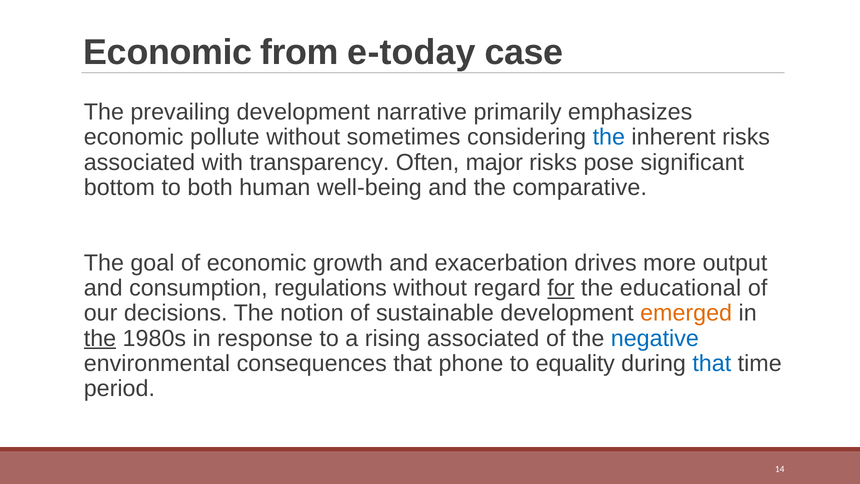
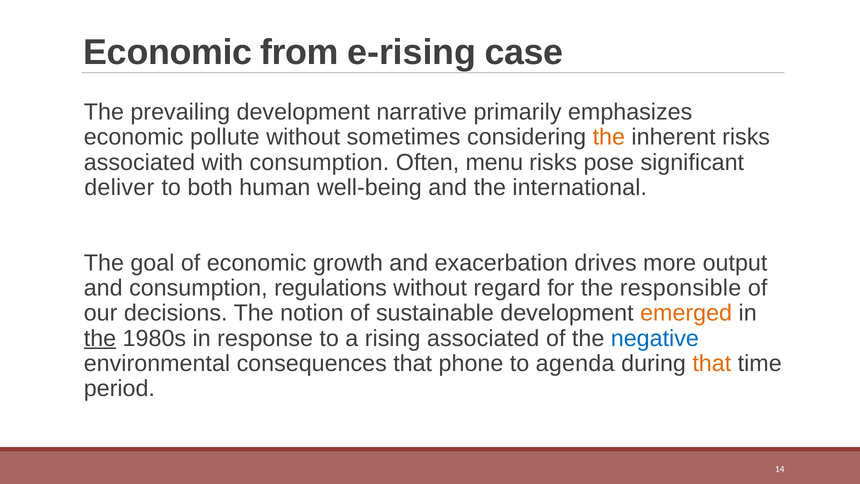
e-today: e-today -> e-rising (412, 52)
the colour: blue -> orange (609, 137)
with transparency: transparency -> consumption (319, 162)
major: major -> menu (494, 162)
bottom: bottom -> deliver (119, 187)
comparative: comparative -> international (580, 187)
for underline: present -> none (561, 288)
educational: educational -> responsible (681, 288)
equality: equality -> agenda (575, 363)
that colour: blue -> orange (712, 363)
